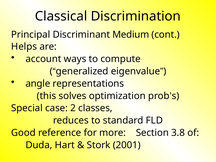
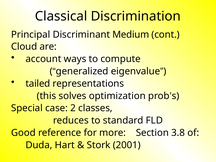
Helps: Helps -> Cloud (24, 47)
angle: angle -> tailed (38, 84)
